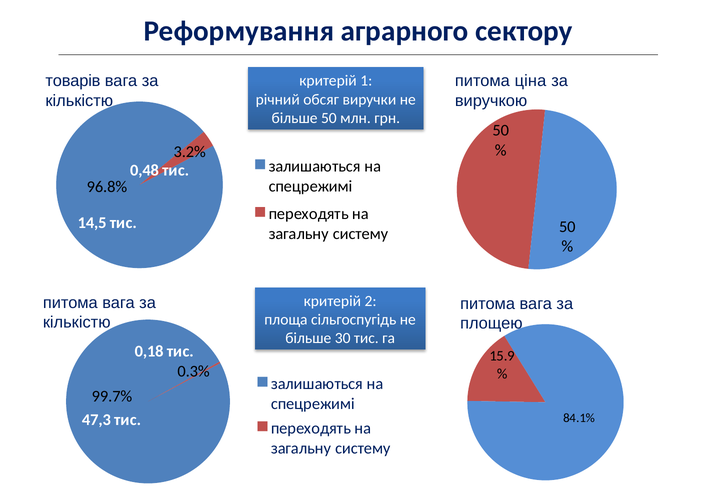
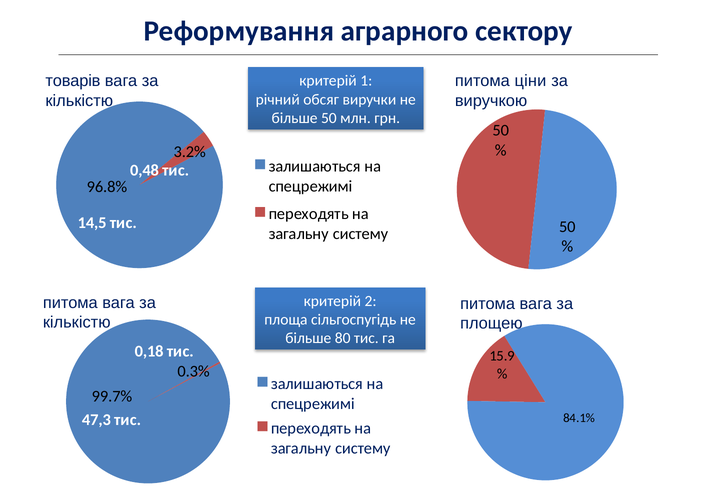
ціна: ціна -> ціни (530, 81)
30: 30 -> 80 (343, 338)
